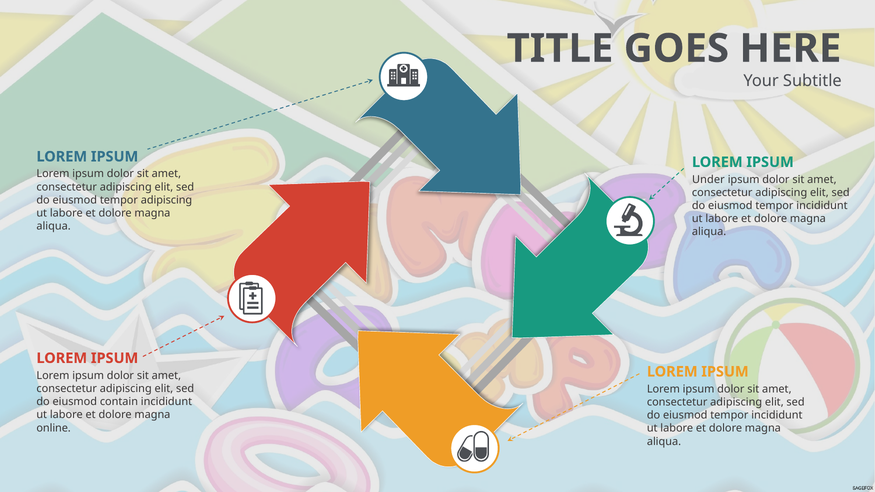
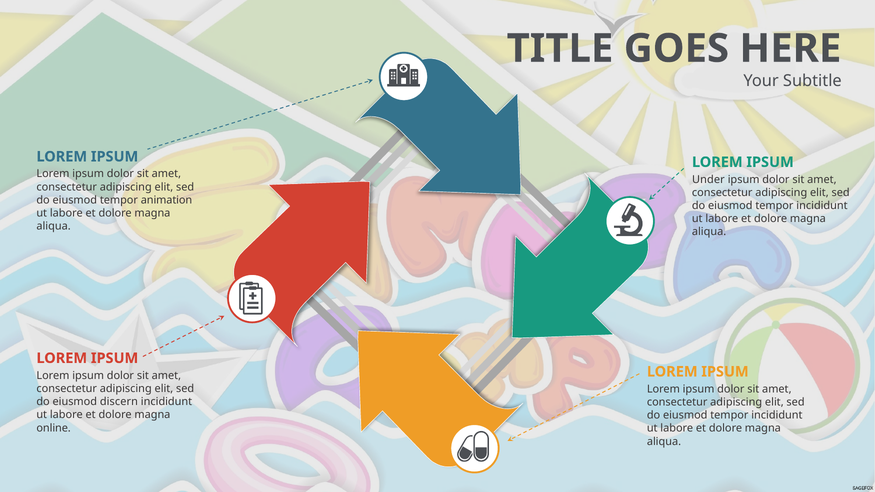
tempor adipiscing: adipiscing -> animation (167, 200)
contain: contain -> discern (119, 402)
